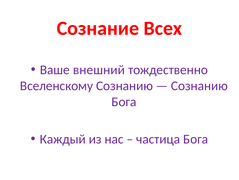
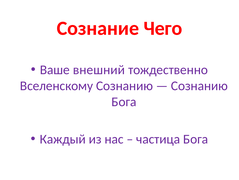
Всех: Всех -> Чего (163, 28)
